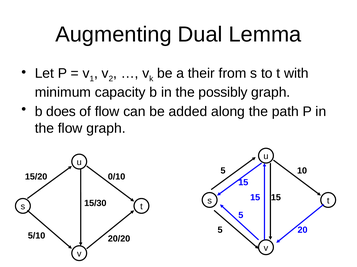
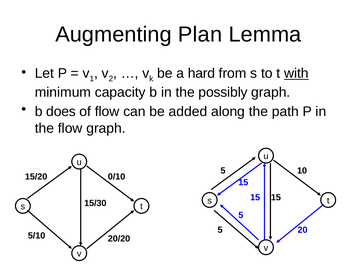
Dual: Dual -> Plan (200, 35)
their: their -> hard (201, 74)
with underline: none -> present (296, 74)
